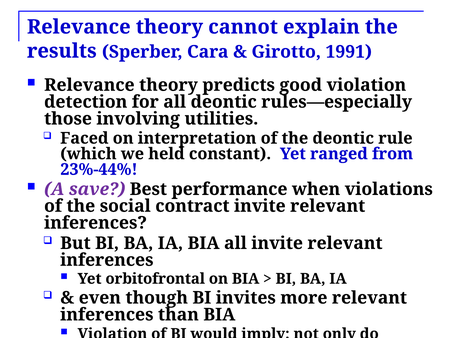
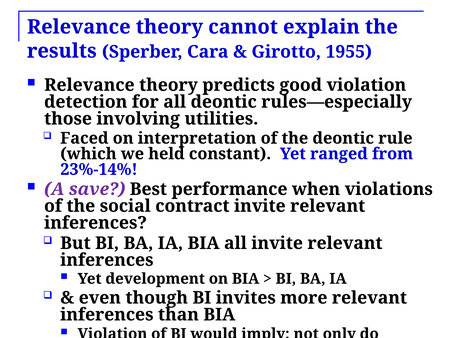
1991: 1991 -> 1955 (349, 52)
23%-44%: 23%-44% -> 23%-14% (99, 169)
orbitofrontal: orbitofrontal -> development (155, 278)
